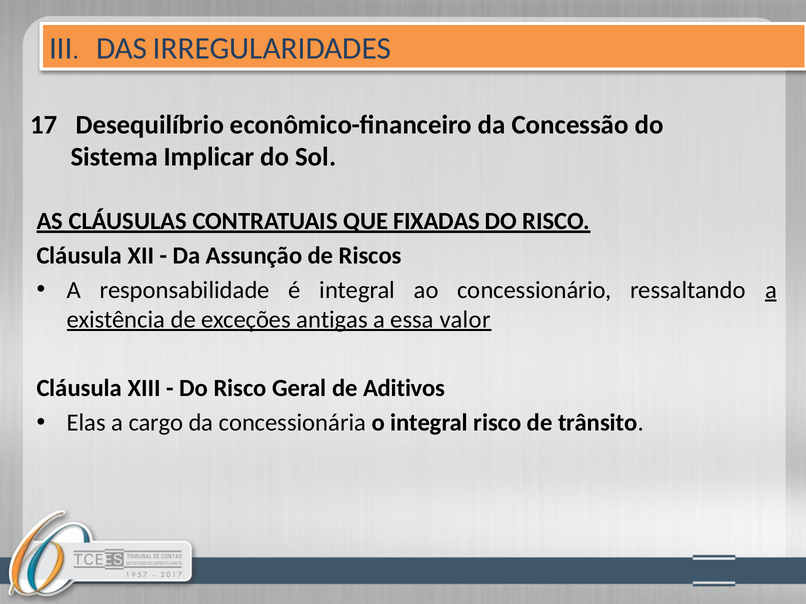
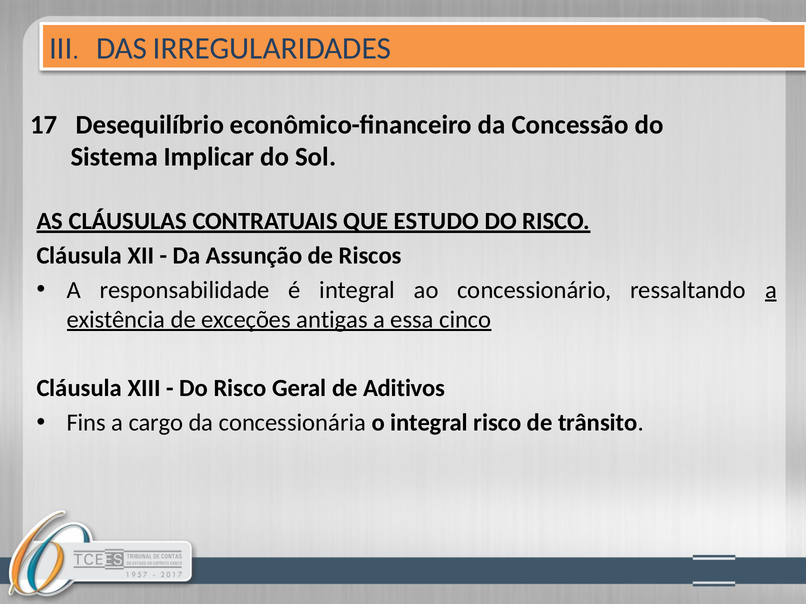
FIXADAS: FIXADAS -> ESTUDO (436, 221)
valor: valor -> cinco (465, 320)
Elas: Elas -> Fins (86, 423)
